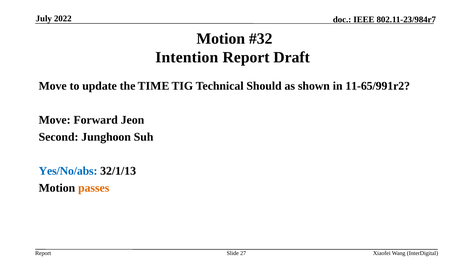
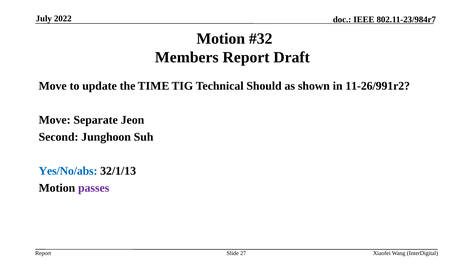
Intention: Intention -> Members (187, 57)
11-65/991r2: 11-65/991r2 -> 11-26/991r2 (378, 86)
Forward: Forward -> Separate (96, 120)
passes colour: orange -> purple (94, 188)
